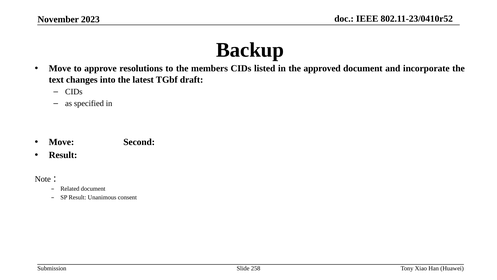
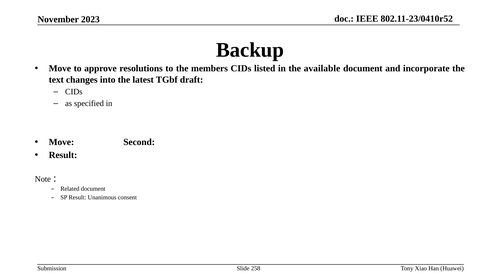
approved: approved -> available (322, 68)
